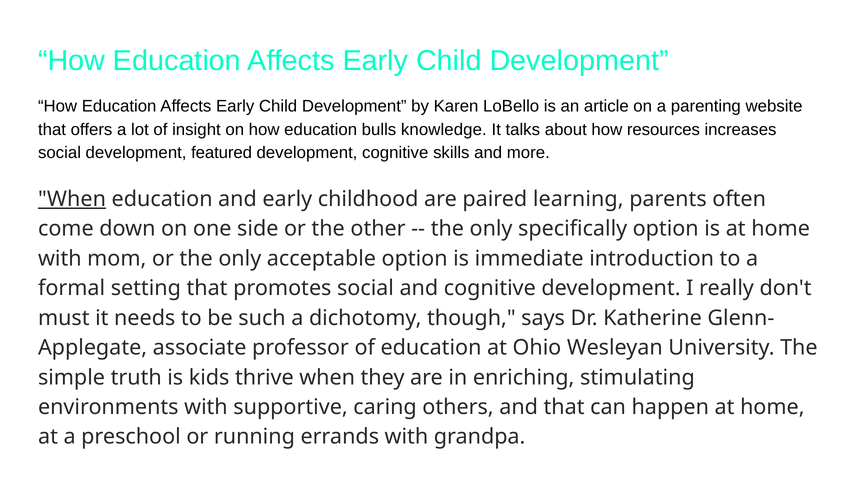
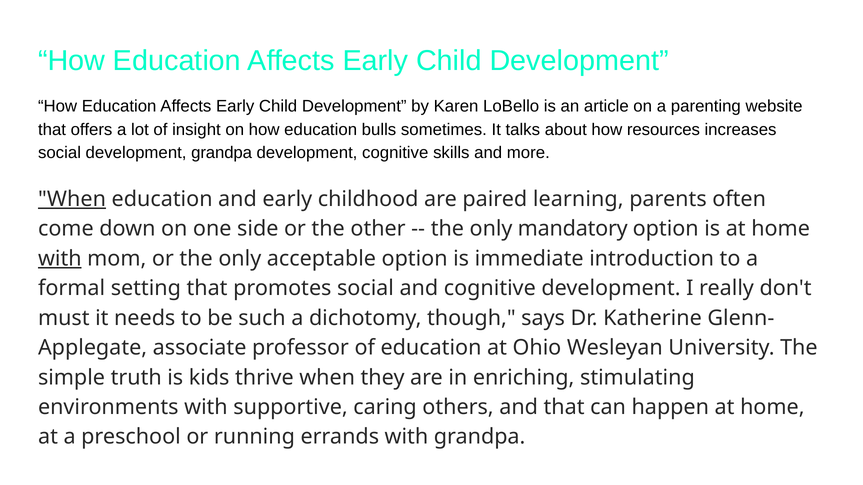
knowledge: knowledge -> sometimes (444, 130)
development featured: featured -> grandpa (222, 153)
specifically: specifically -> mandatory (573, 229)
with underline: none -> present (60, 259)
